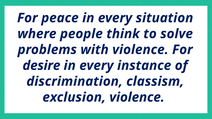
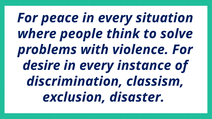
exclusion violence: violence -> disaster (137, 97)
